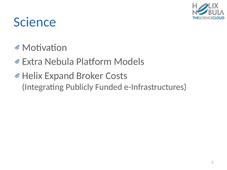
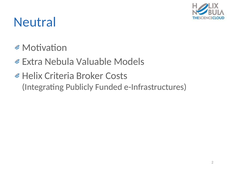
Science: Science -> Neutral (35, 22)
Platform: Platform -> Valuable (94, 62)
Expand: Expand -> Criteria (59, 76)
